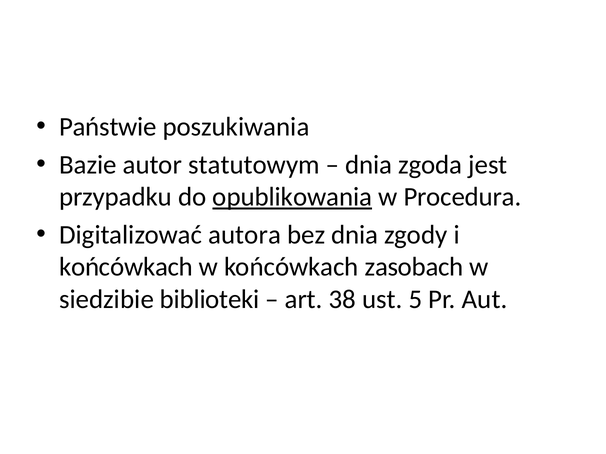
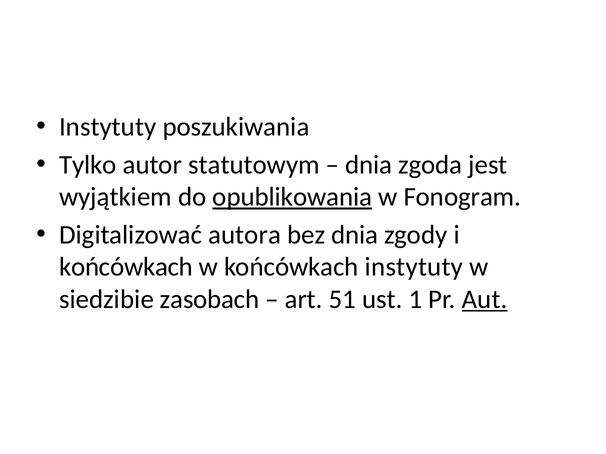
Państwie: Państwie -> Instytuty (108, 127)
Bazie: Bazie -> Tylko (88, 165)
przypadku: przypadku -> wyjątkiem (116, 197)
Procedura: Procedura -> Fonogram (462, 197)
końcówkach zasobach: zasobach -> instytuty (414, 267)
biblioteki: biblioteki -> zasobach (210, 300)
38: 38 -> 51 (342, 300)
5: 5 -> 1 (415, 300)
Aut underline: none -> present (485, 300)
